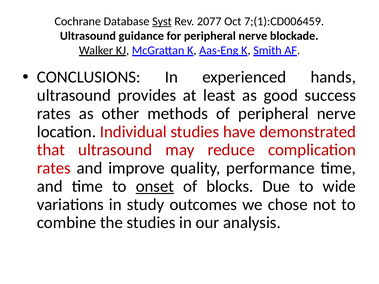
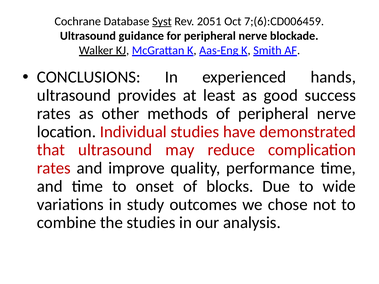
2077: 2077 -> 2051 (209, 21)
7;(1):CD006459: 7;(1):CD006459 -> 7;(6):CD006459 (284, 21)
onset underline: present -> none (155, 186)
